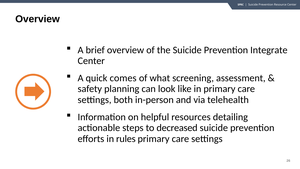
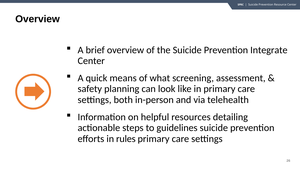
comes: comes -> means (123, 78)
decreased: decreased -> guidelines (177, 128)
